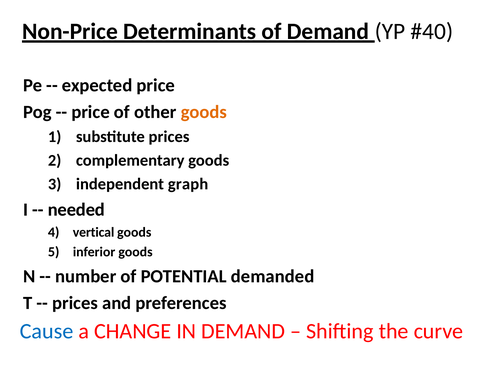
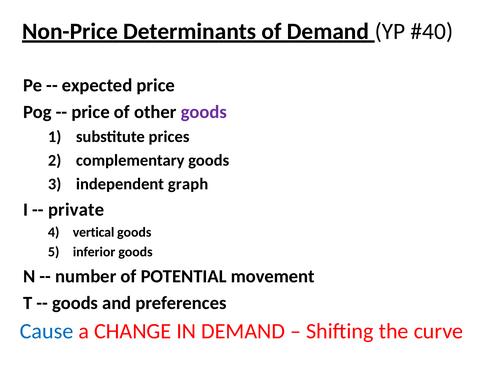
goods colour: orange -> purple (204, 112)
needed: needed -> private (76, 210)
demanded: demanded -> movement (273, 277)
prices: prices -> goods (75, 304)
